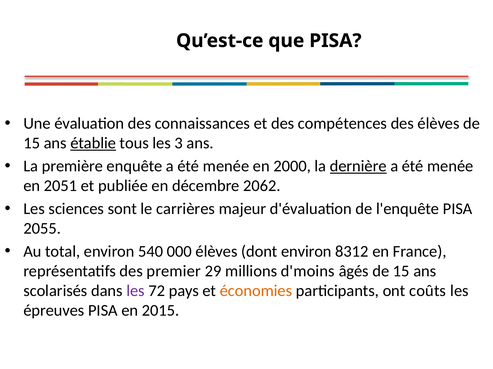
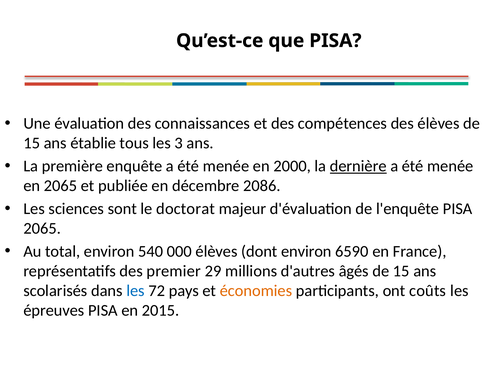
établie underline: present -> none (93, 144)
en 2051: 2051 -> 2065 (61, 186)
2062: 2062 -> 2086 (262, 186)
carrières: carrières -> doctorat (186, 209)
2055: 2055 -> 2065 (42, 229)
8312: 8312 -> 6590 (352, 252)
d'moins: d'moins -> d'autres (308, 272)
les colour: purple -> blue (136, 291)
